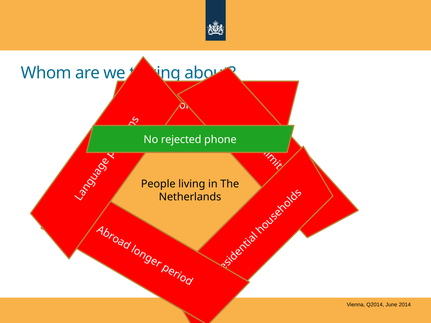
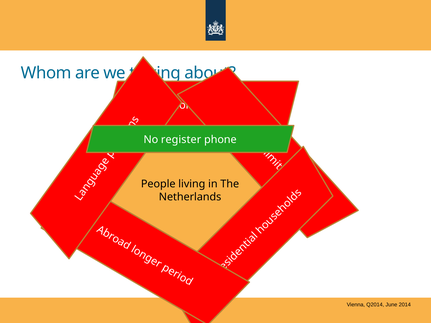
rejected: rejected -> register (181, 140)
